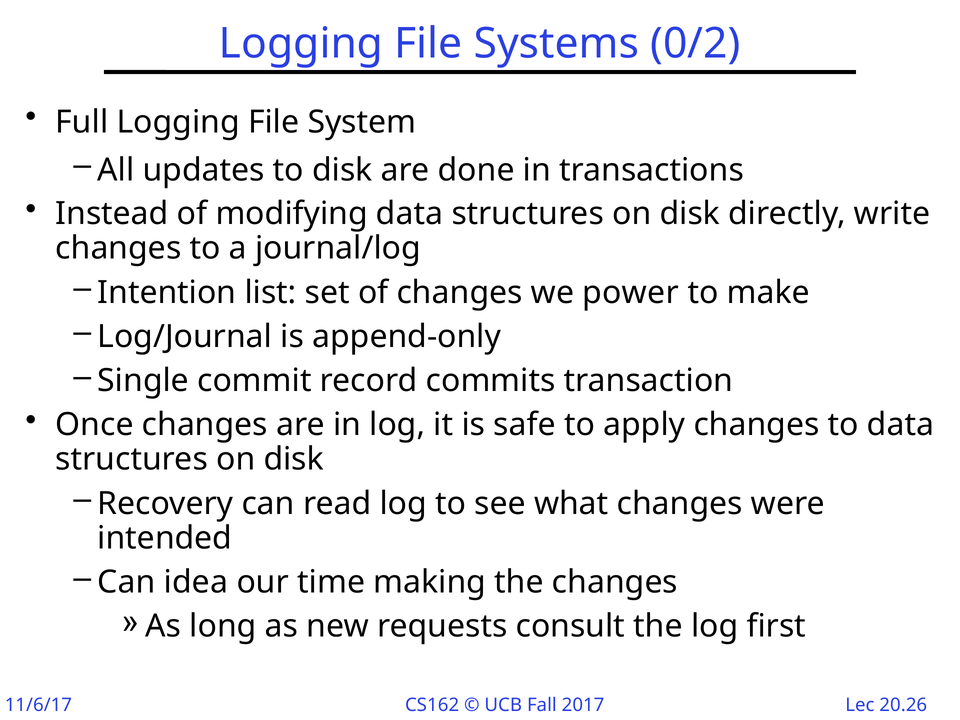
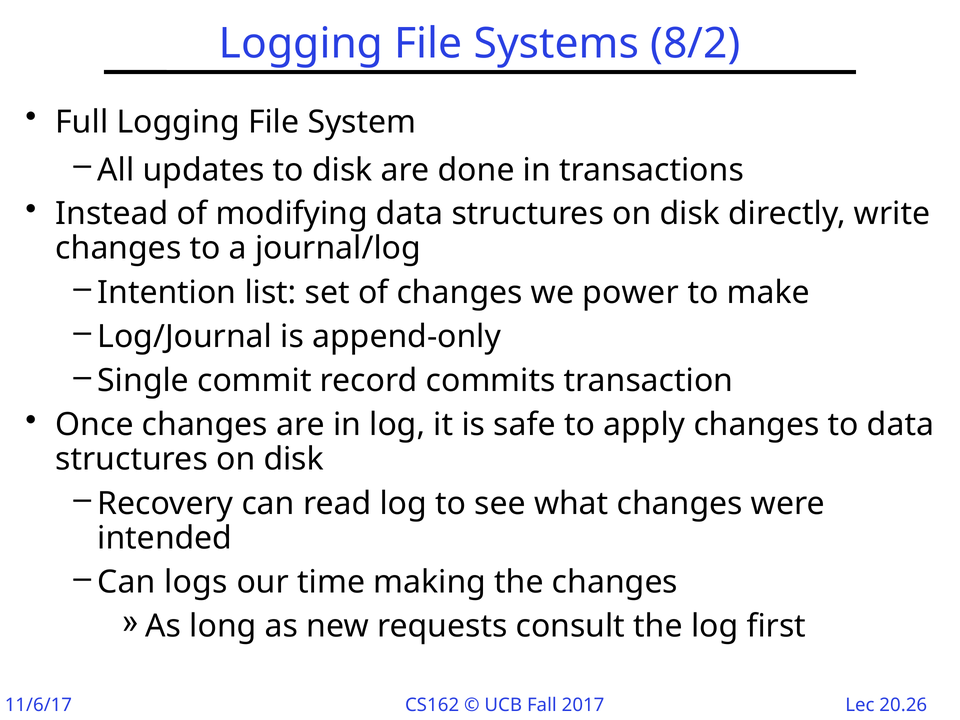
0/2: 0/2 -> 8/2 (695, 44)
idea: idea -> logs (196, 582)
